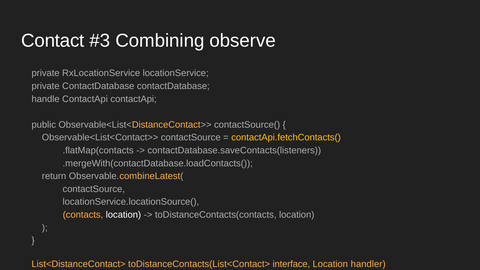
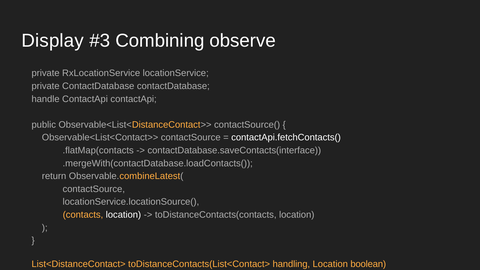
Contact: Contact -> Display (53, 41)
contactApi.fetchContacts( colour: yellow -> white (286, 138)
contactDatabase.saveContacts(listeners: contactDatabase.saveContacts(listeners -> contactDatabase.saveContacts(interface (234, 150)
interface: interface -> handling (291, 264)
handler: handler -> boolean (368, 264)
